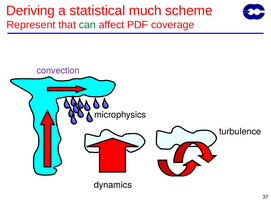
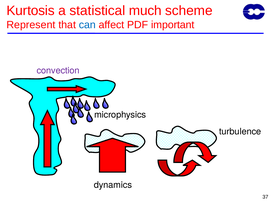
Deriving: Deriving -> Kurtosis (31, 11)
can colour: green -> blue (87, 25)
coverage: coverage -> important (173, 25)
